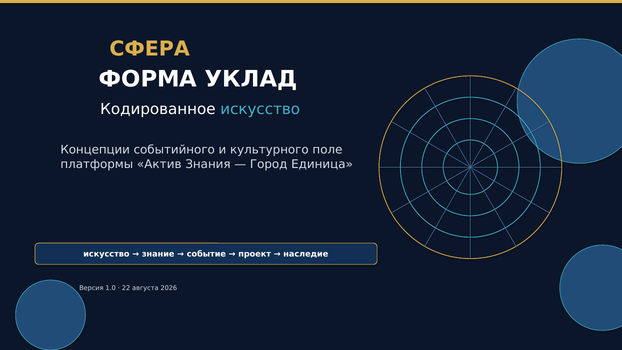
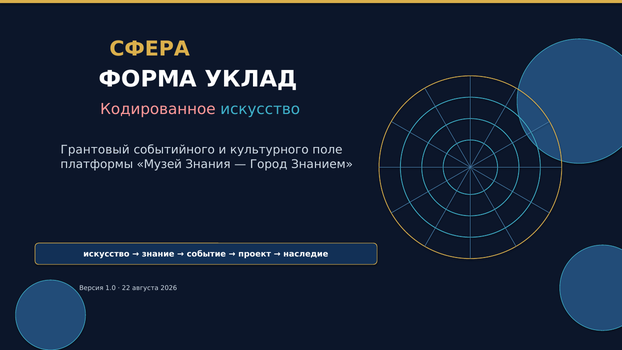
Кодированное colour: white -> pink (158, 109)
Концепции: Концепции -> Грантовый (95, 150)
Актив: Актив -> Музей (159, 164)
Единица: Единица -> Знанием (322, 164)
